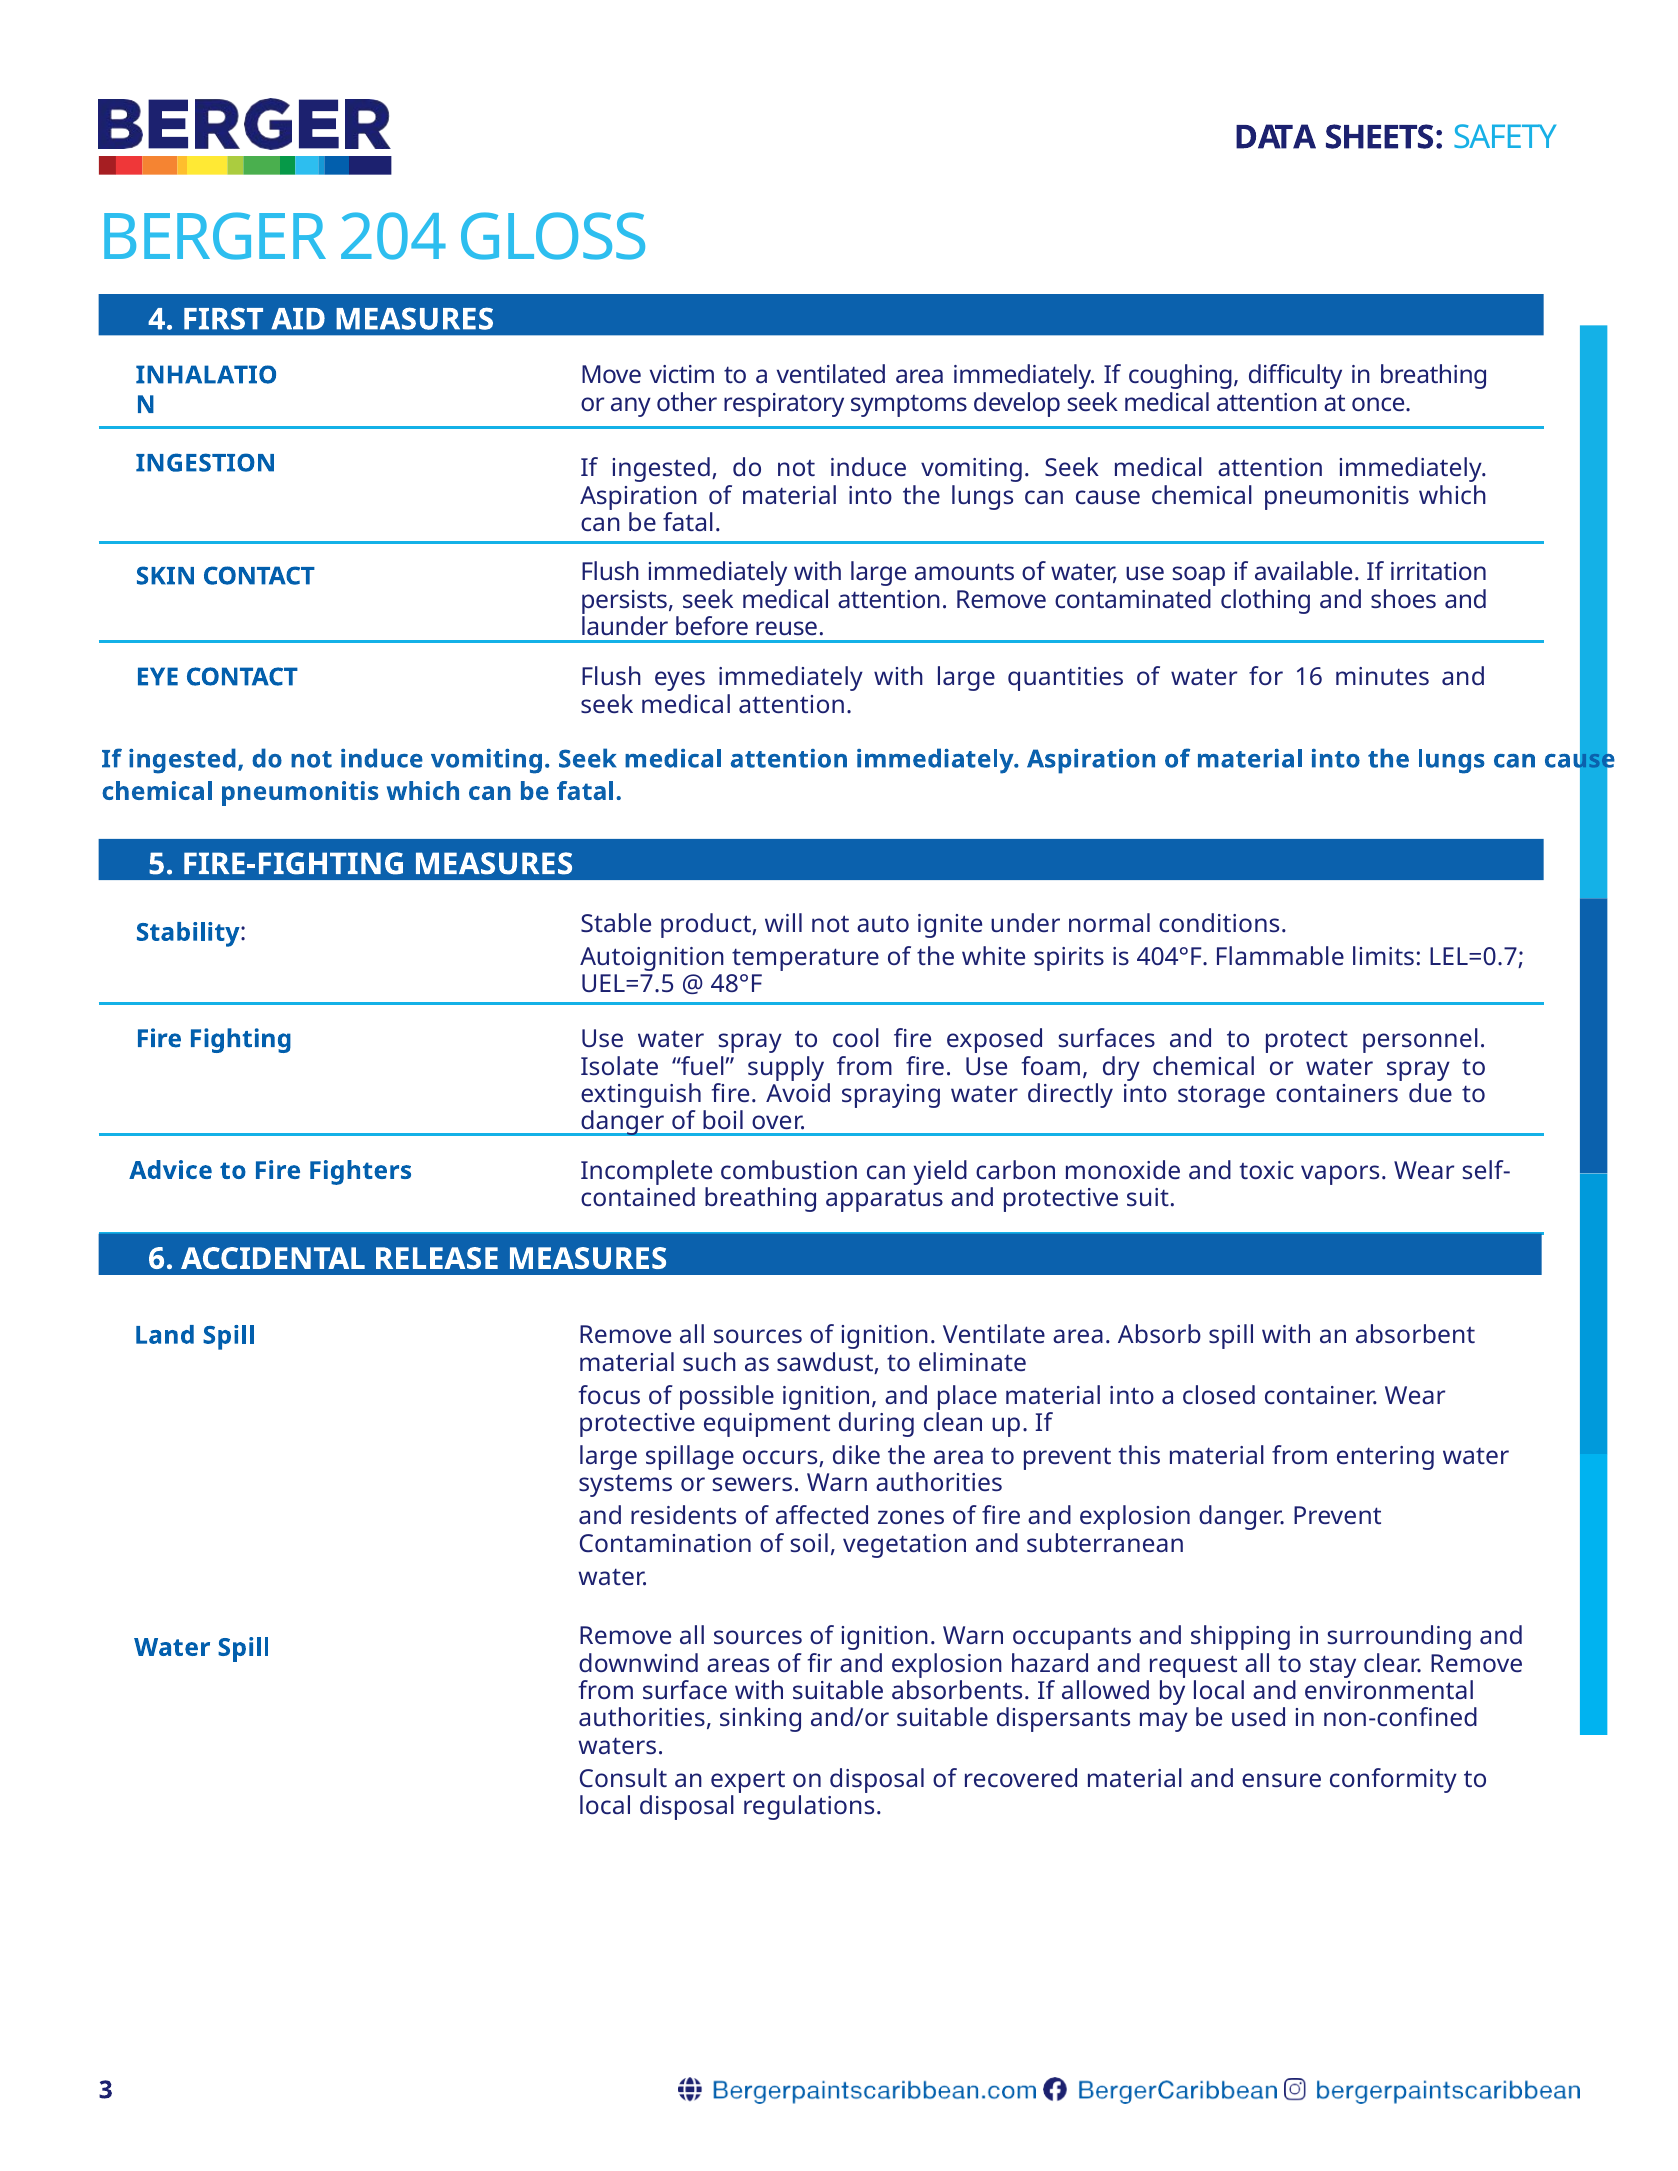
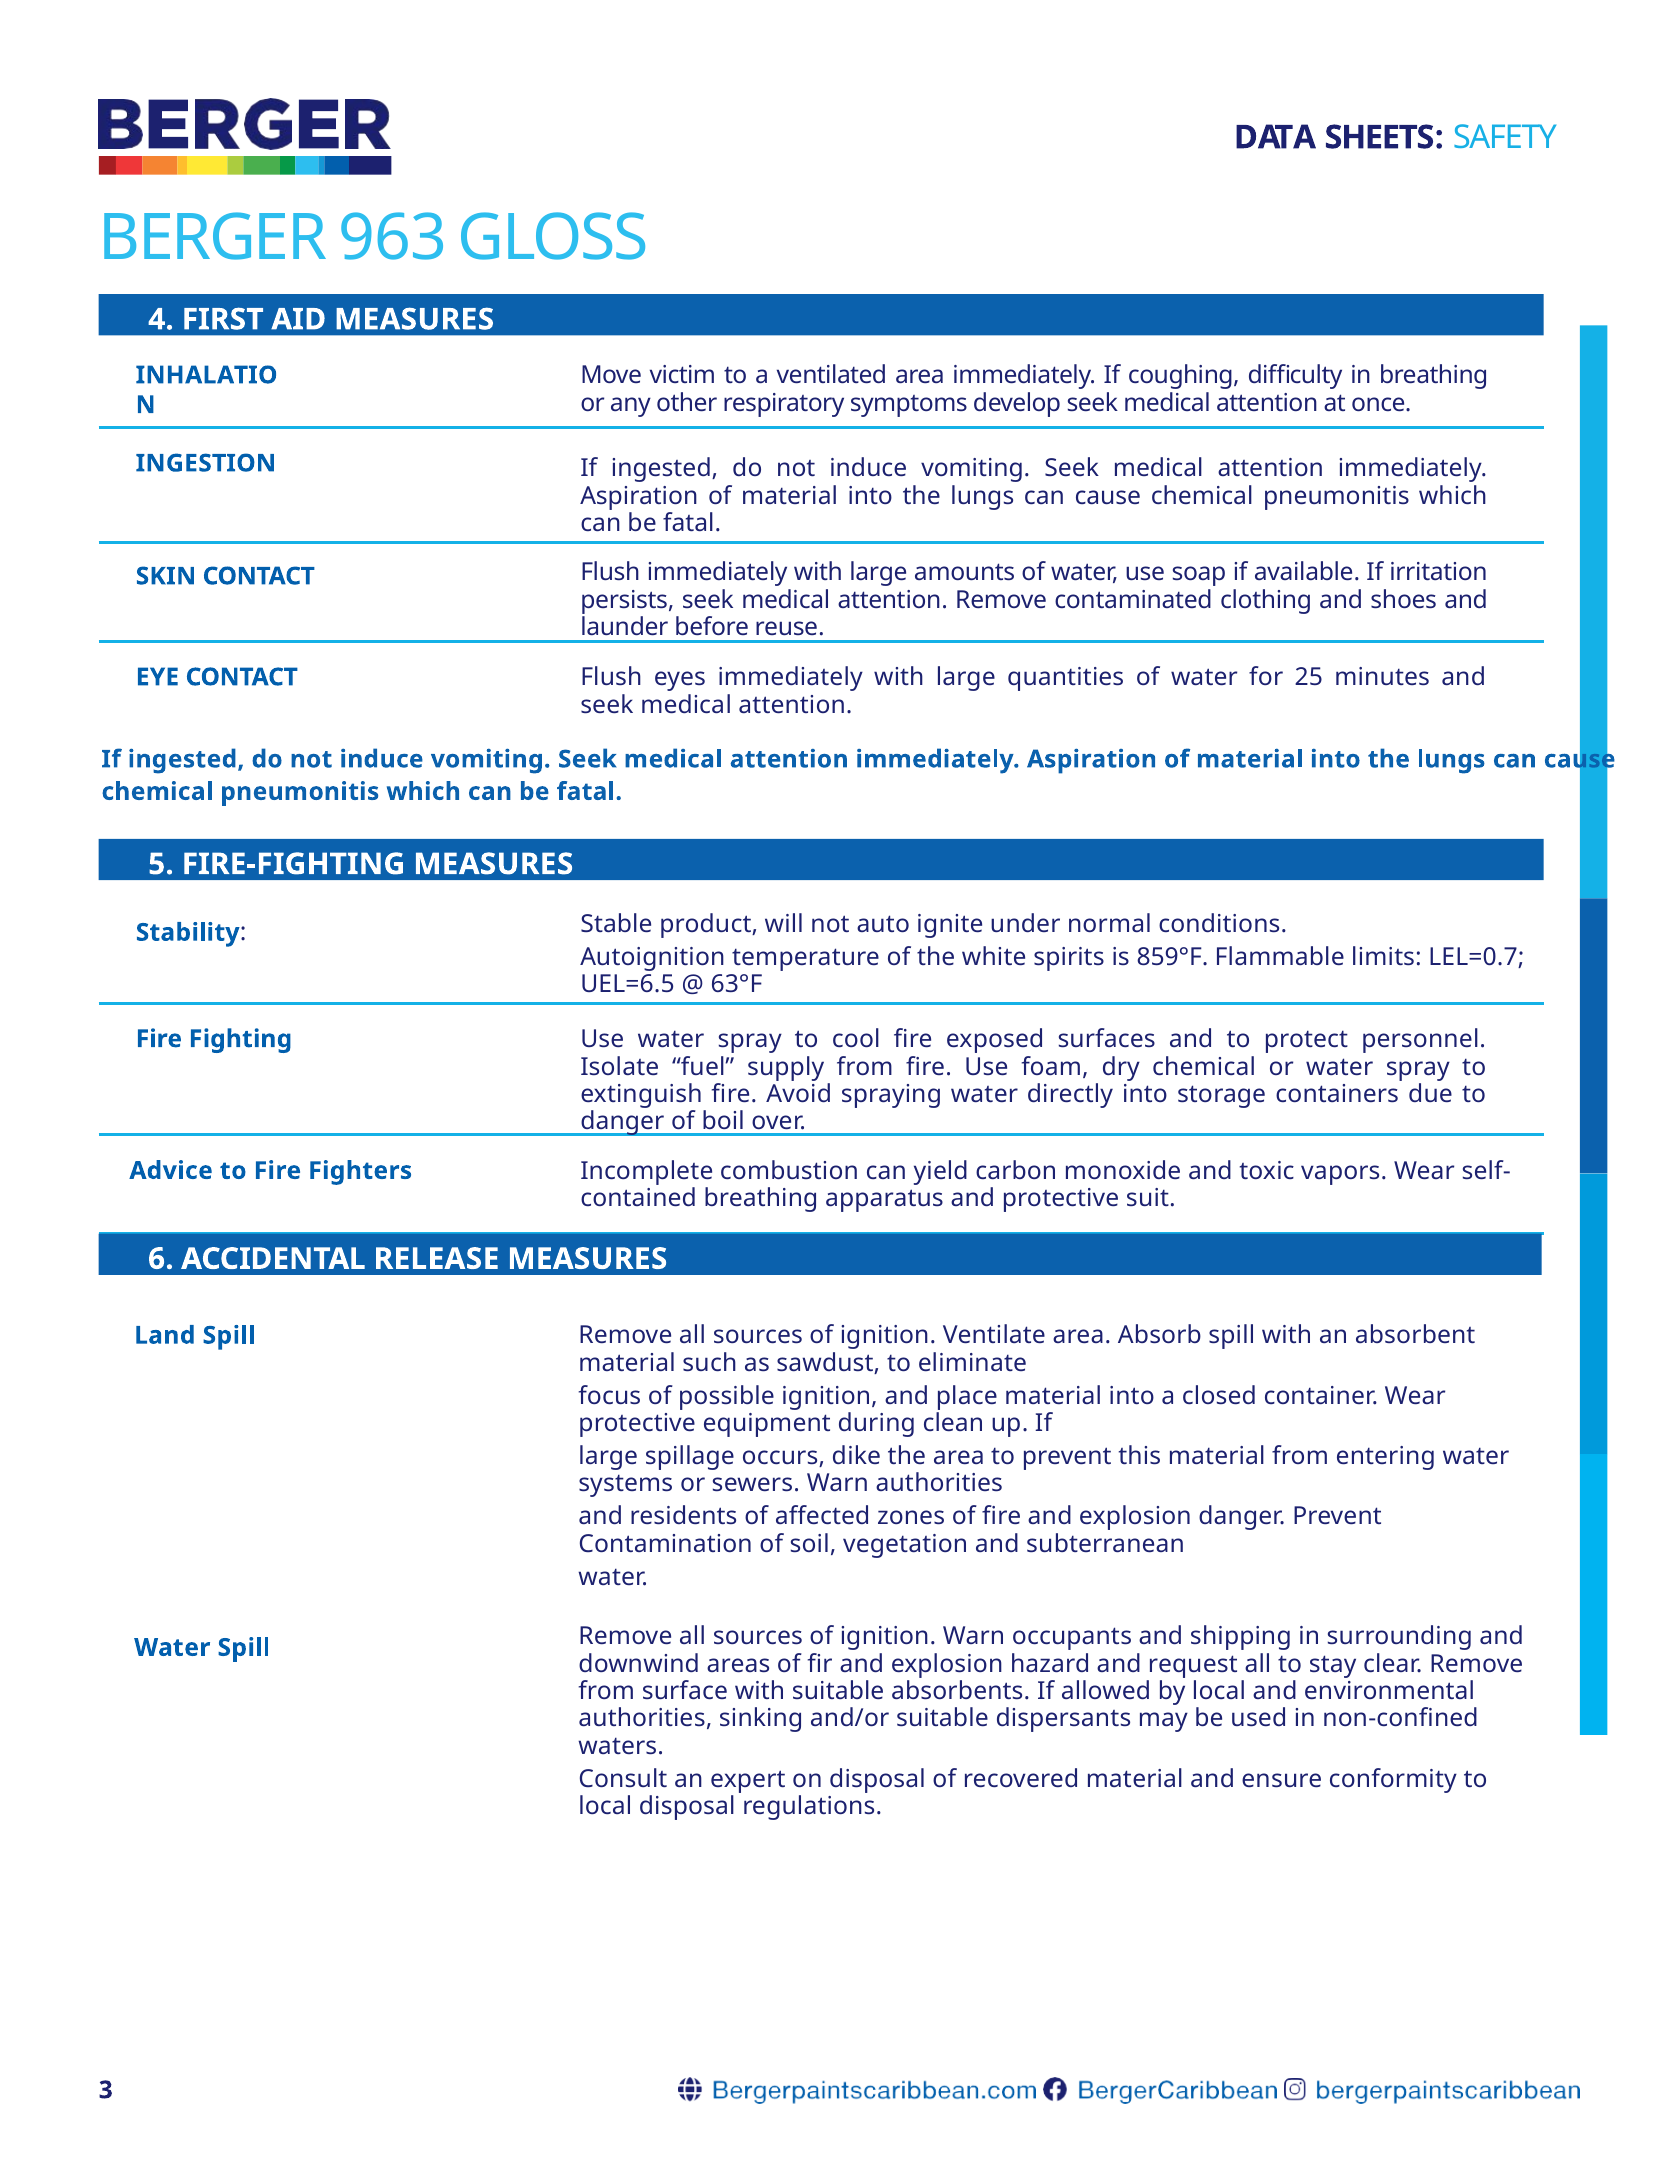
204: 204 -> 963 (393, 239)
16: 16 -> 25 (1309, 678)
404°F: 404°F -> 859°F (1173, 958)
UEL=7.5: UEL=7.5 -> UEL=6.5 (627, 985)
48°F: 48°F -> 63°F (736, 985)
